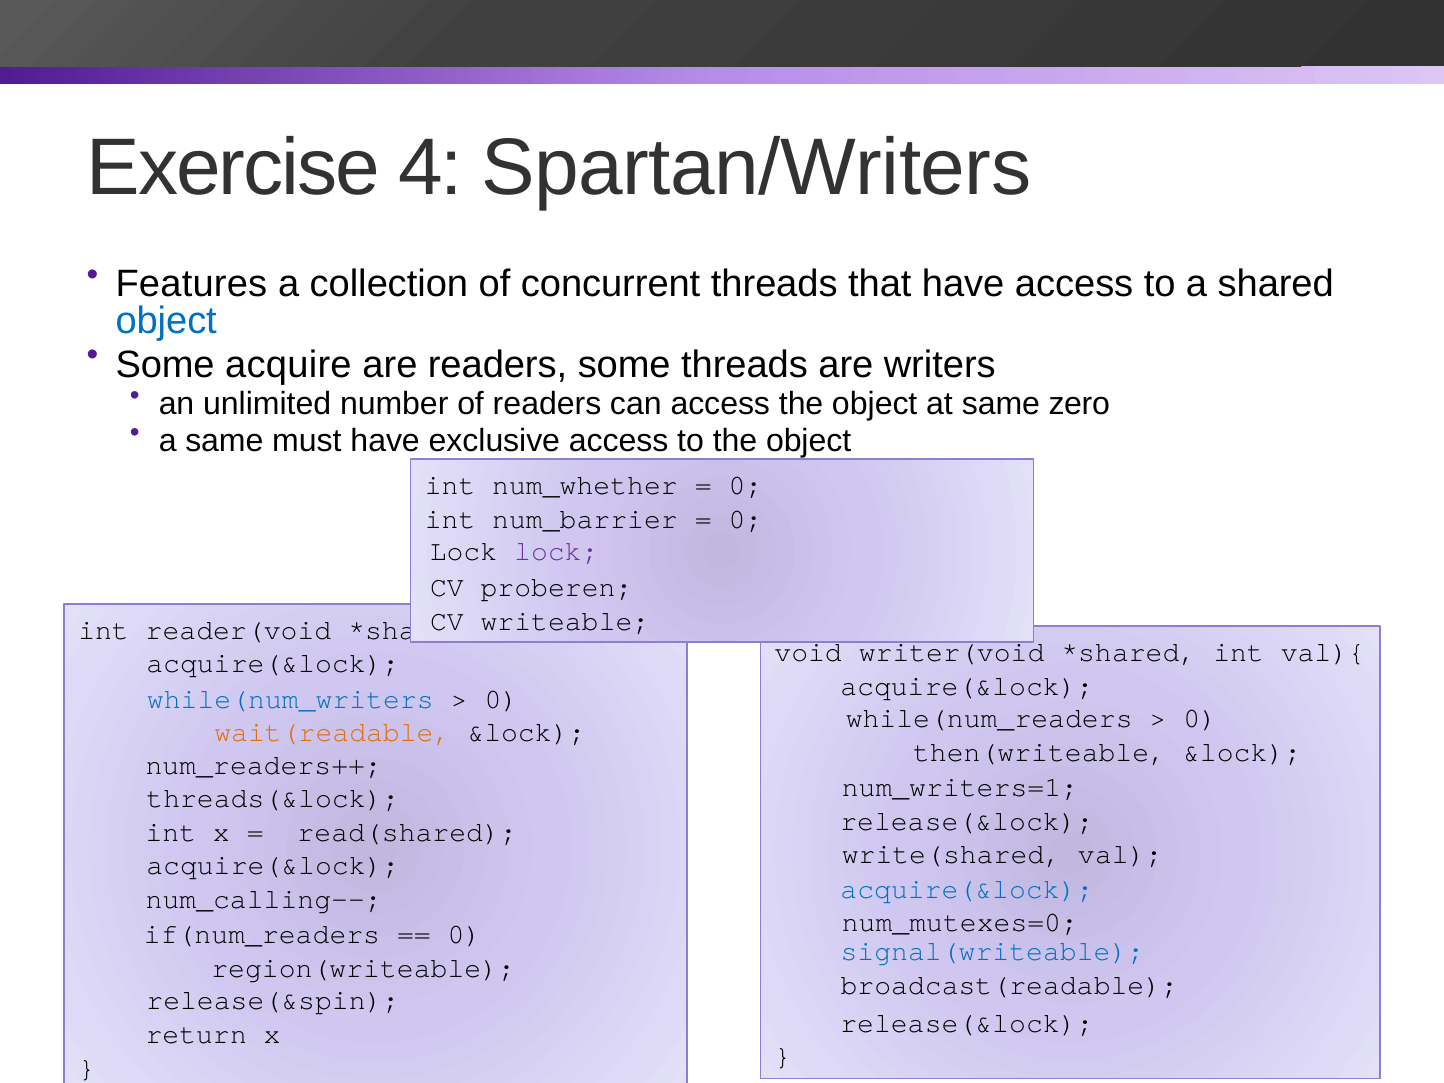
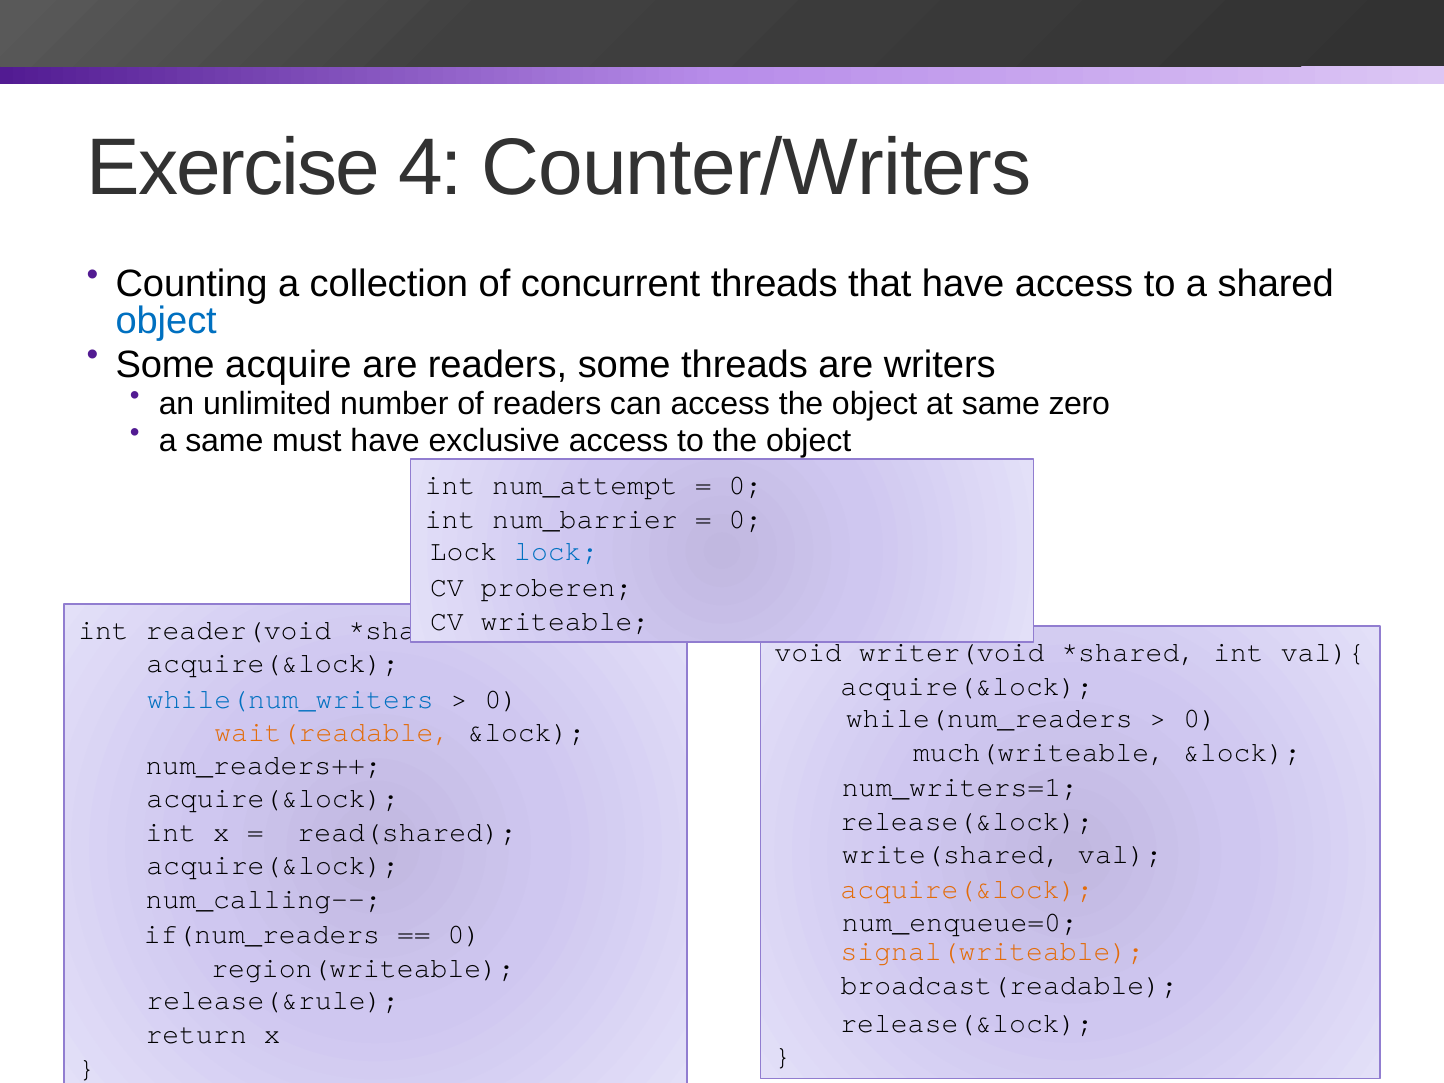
Spartan/Writers: Spartan/Writers -> Counter/Writers (756, 168)
Features: Features -> Counting (192, 284)
num_whether: num_whether -> num_attempt (585, 485)
lock colour: purple -> blue (556, 551)
then(writeable: then(writeable -> much(writeable (1040, 752)
threads(&lock: threads(&lock -> acquire(&lock (273, 798)
acquire(&lock colour: blue -> orange (967, 889)
num_mutexes=0: num_mutexes=0 -> num_enqueue=0 (960, 922)
signal(writeable colour: blue -> orange (992, 951)
release(&spin: release(&spin -> release(&rule (273, 1001)
